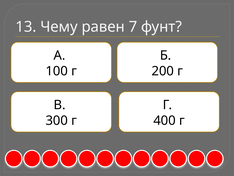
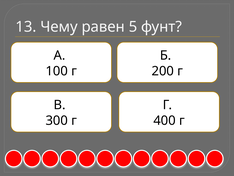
7: 7 -> 5 (133, 27)
